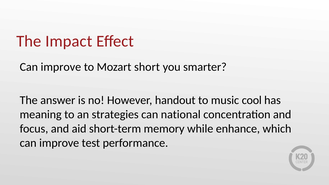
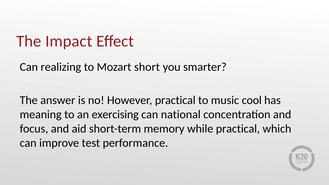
improve: improve -> realizing (61, 67)
However handout: handout -> practical (175, 100)
strategies: strategies -> exercising (115, 115)
while enhance: enhance -> practical (238, 129)
